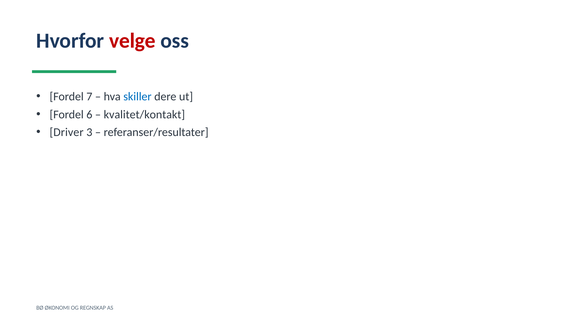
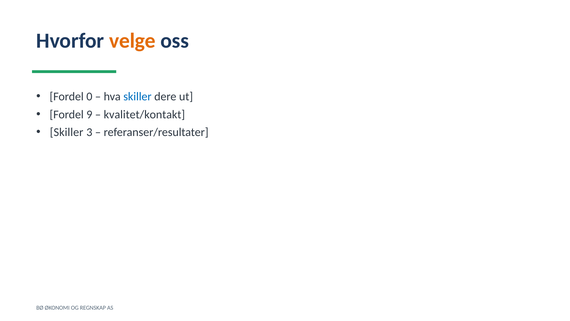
velge colour: red -> orange (132, 41)
7: 7 -> 0 (89, 97)
6: 6 -> 9 (89, 114)
Driver: Driver -> Skiller (67, 132)
